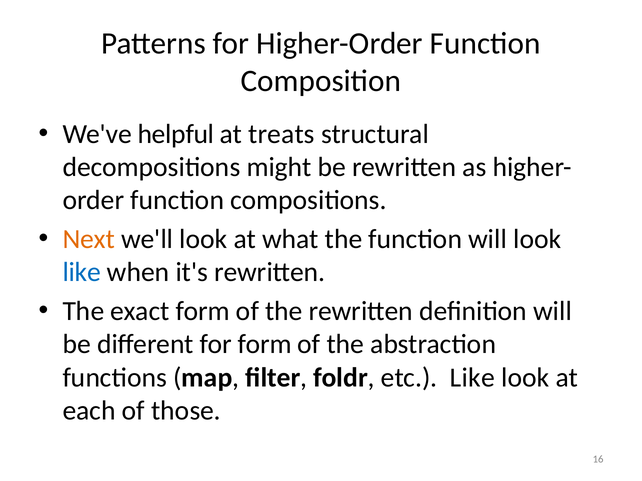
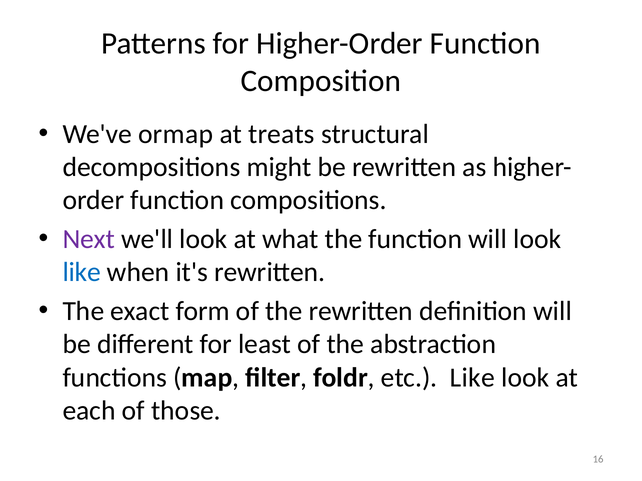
helpful: helpful -> ormap (176, 134)
Next colour: orange -> purple (89, 239)
for form: form -> least (265, 345)
